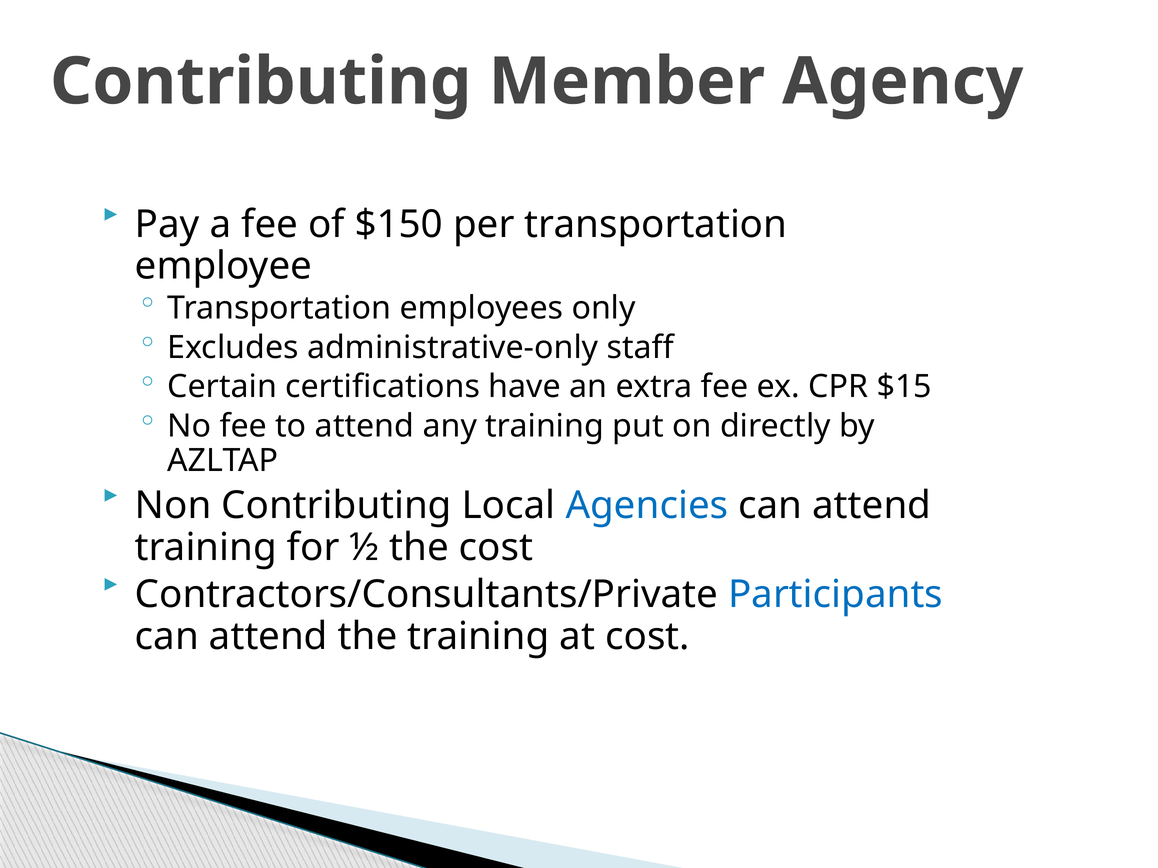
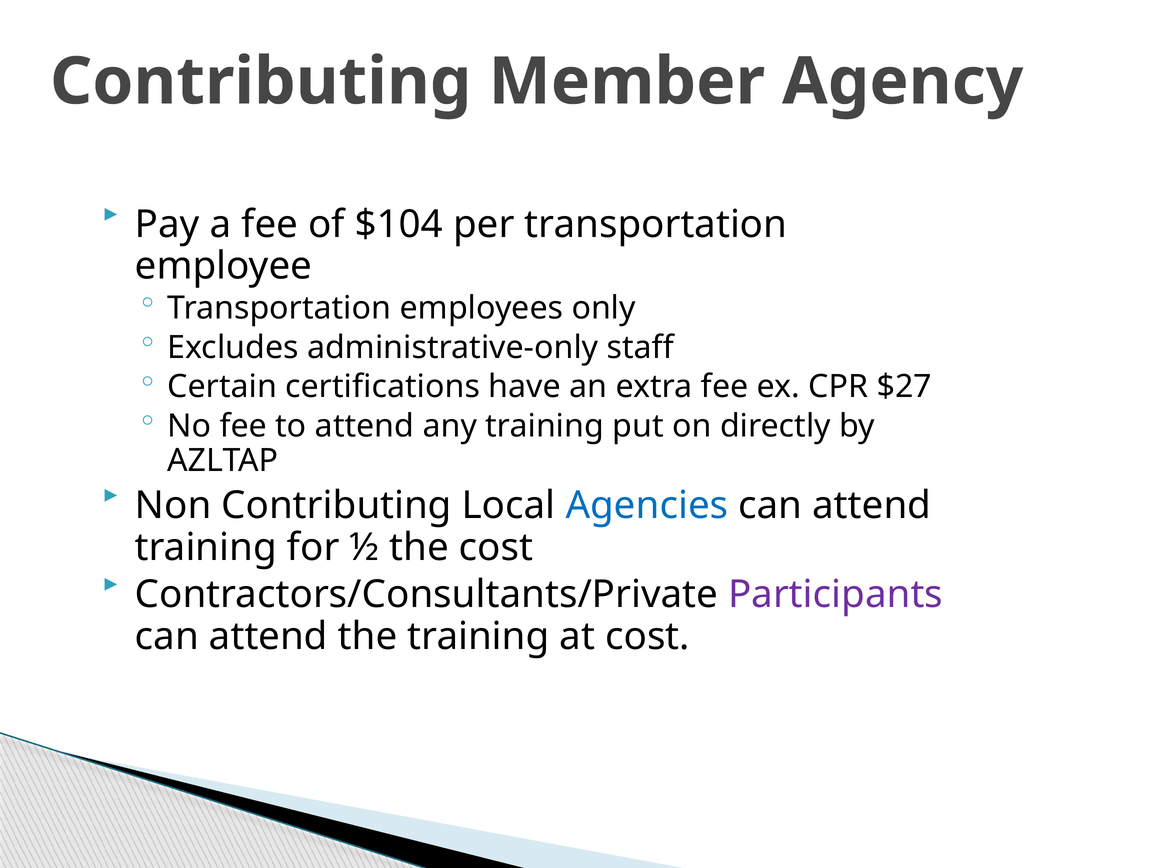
$150: $150 -> $104 (399, 225)
$15: $15 -> $27 (904, 387)
Participants colour: blue -> purple (835, 595)
